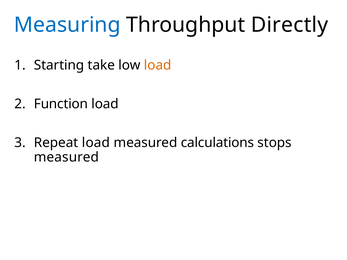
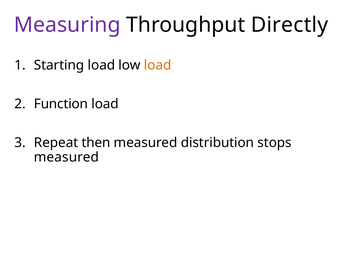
Measuring colour: blue -> purple (67, 25)
Starting take: take -> load (101, 65)
Repeat load: load -> then (96, 143)
calculations: calculations -> distribution (217, 143)
